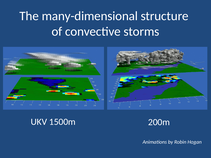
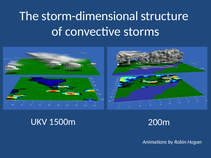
many-dimensional: many-dimensional -> storm-dimensional (90, 16)
